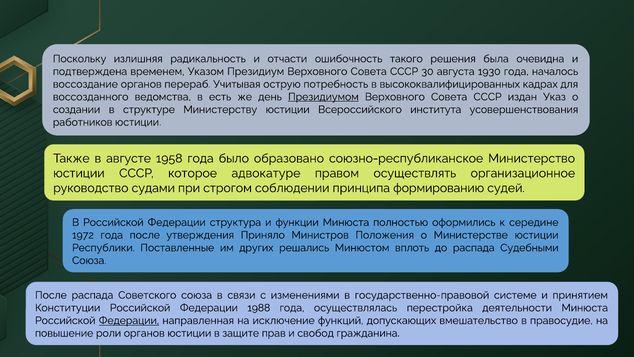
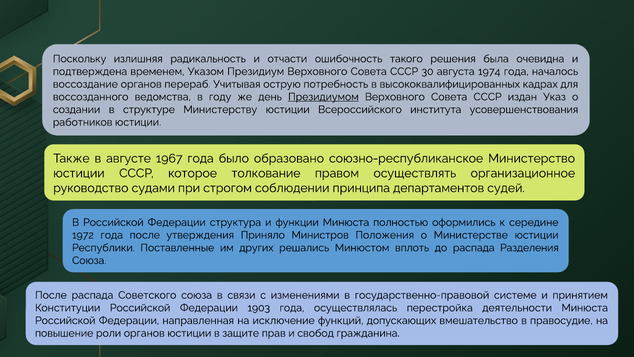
1930: 1930 -> 1974 (489, 71)
есть: есть -> году (220, 97)
1958: 1958 -> 1967 (169, 158)
адвокатуре: адвокатуре -> толкование (266, 173)
формированию: формированию -> департаментов (439, 188)
Судебными: Судебными -> Разделения (529, 248)
1988: 1988 -> 1903 (259, 308)
Федерации underline: present -> none (129, 320)
